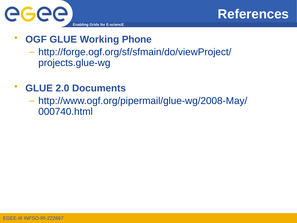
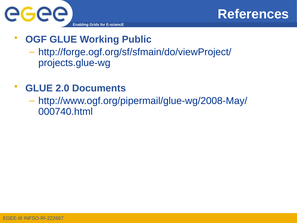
Phone: Phone -> Public (137, 39)
